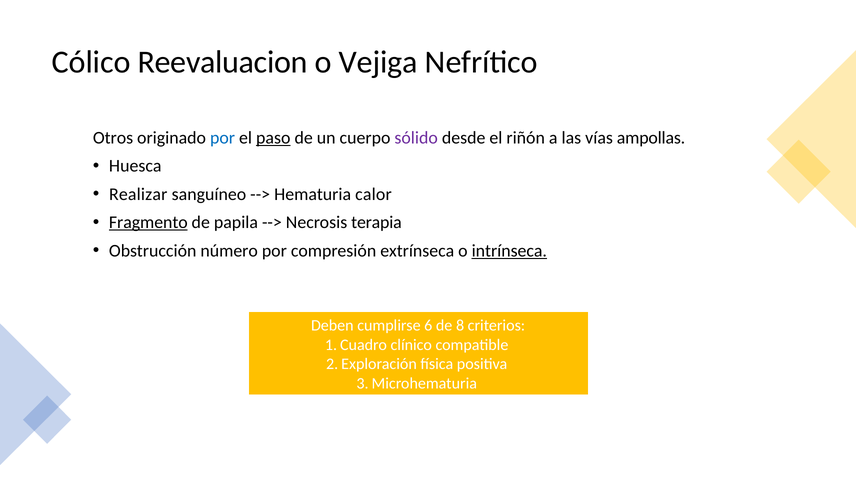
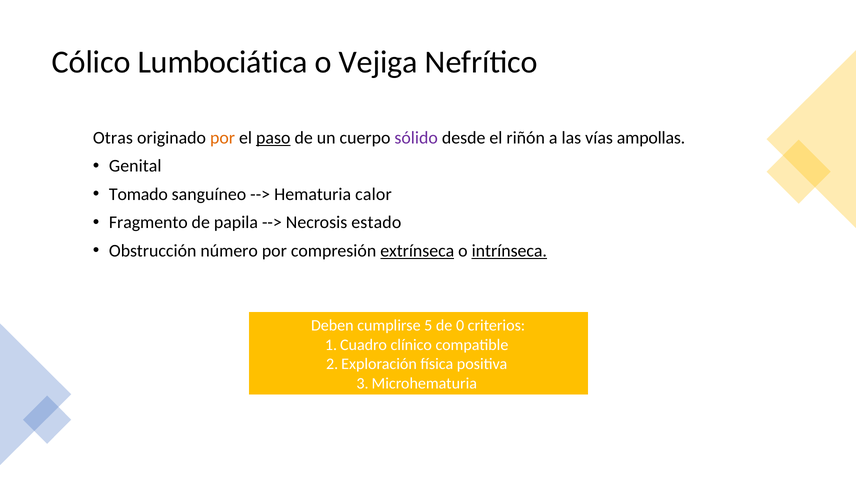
Reevaluacion: Reevaluacion -> Lumbociática (223, 62)
Otros: Otros -> Otras (113, 138)
por colour: blue -> orange (223, 138)
Huesca: Huesca -> Genital (135, 166)
Realizar: Realizar -> Tomado (138, 194)
Fragmento underline: present -> none (148, 222)
terapia: terapia -> estado (376, 222)
extrínseca underline: none -> present (417, 251)
6: 6 -> 5 (428, 325)
8: 8 -> 0 (460, 325)
